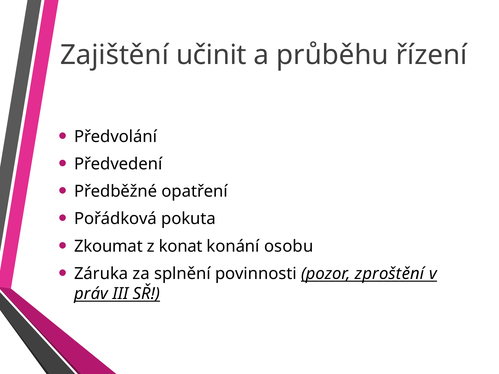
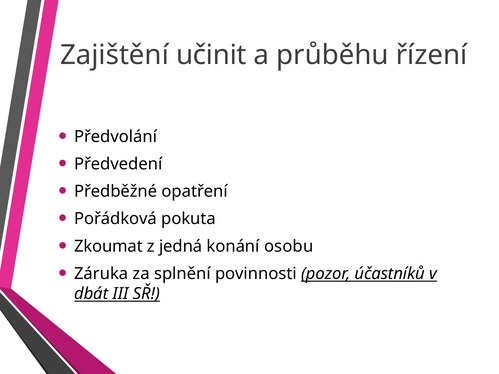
konat: konat -> jedná (181, 246)
zproštění: zproštění -> účastníků (390, 274)
práv: práv -> dbát (91, 294)
